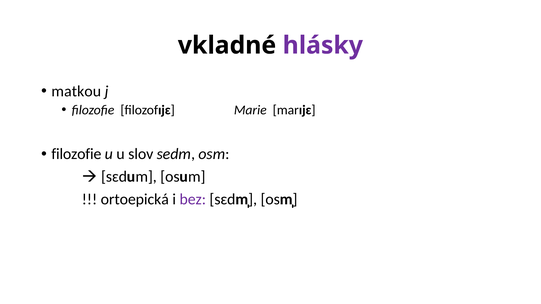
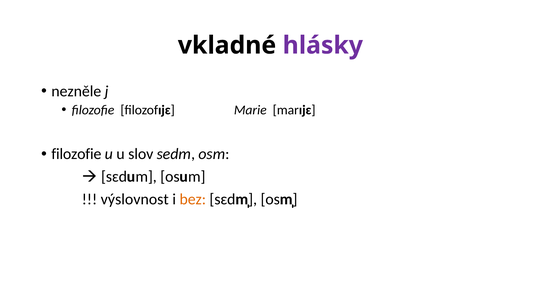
matkou: matkou -> nezněle (76, 91)
ortoepická: ortoepická -> výslovnost (135, 200)
bez colour: purple -> orange (193, 200)
